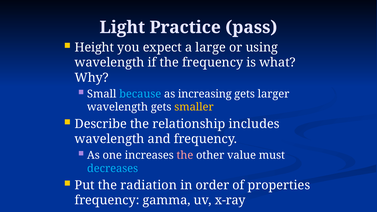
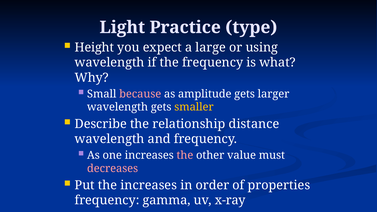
pass: pass -> type (251, 27)
because colour: light blue -> pink (140, 94)
increasing: increasing -> amplitude (205, 94)
includes: includes -> distance (254, 124)
decreases colour: light blue -> pink (113, 168)
the radiation: radiation -> increases (149, 185)
